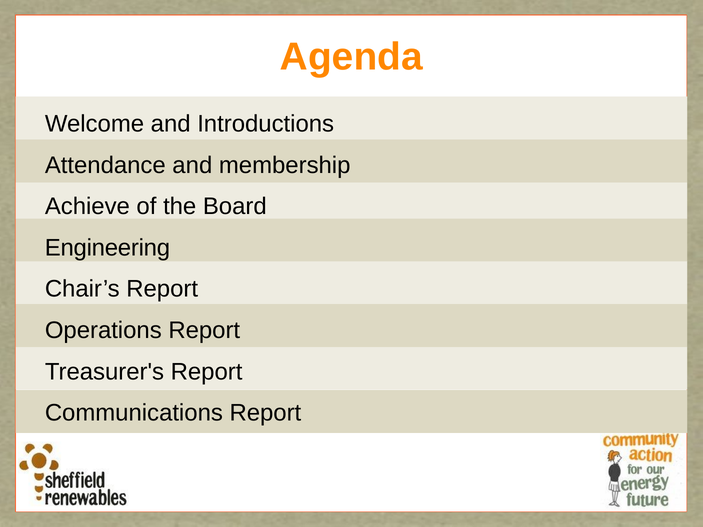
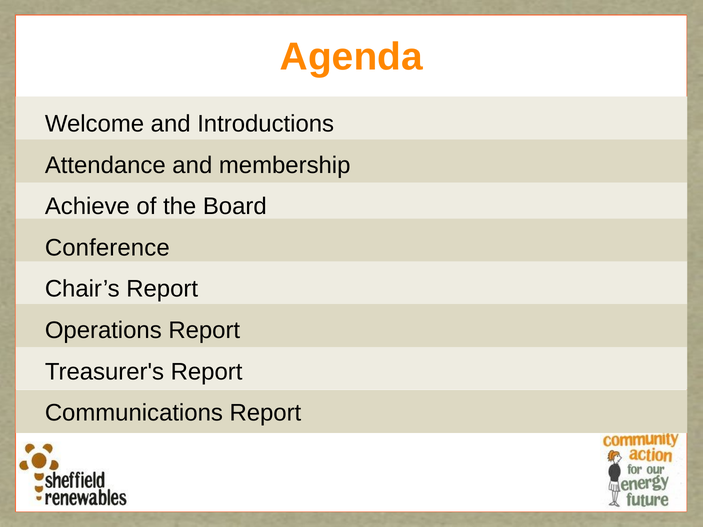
Engineering: Engineering -> Conference (107, 248)
